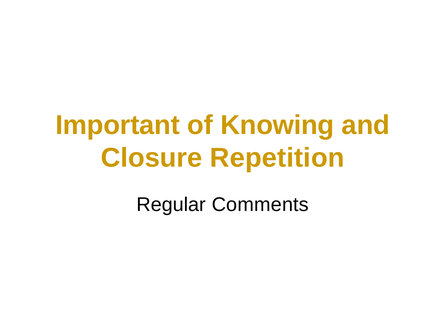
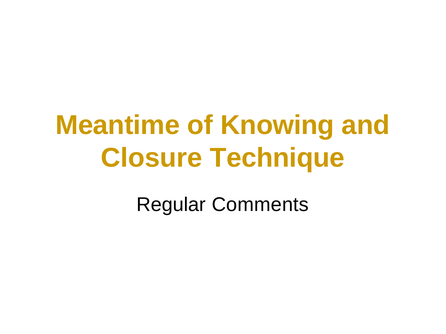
Important: Important -> Meantime (118, 125)
Repetition: Repetition -> Technique (277, 158)
